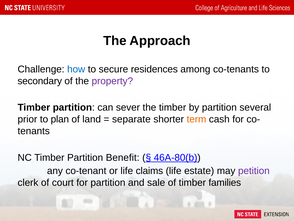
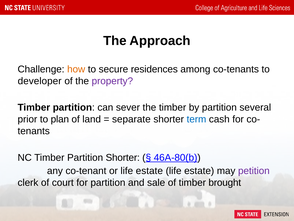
how colour: blue -> orange (76, 69)
secondary: secondary -> developer (40, 81)
term colour: orange -> blue (196, 119)
Partition Benefit: Benefit -> Shorter (123, 157)
or life claims: claims -> estate (149, 170)
families: families -> brought (225, 182)
